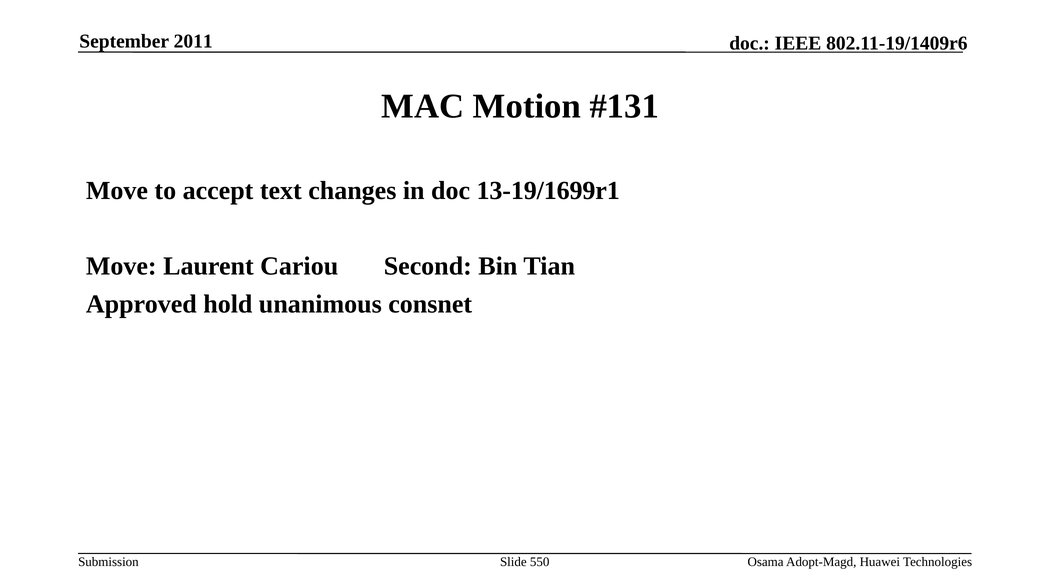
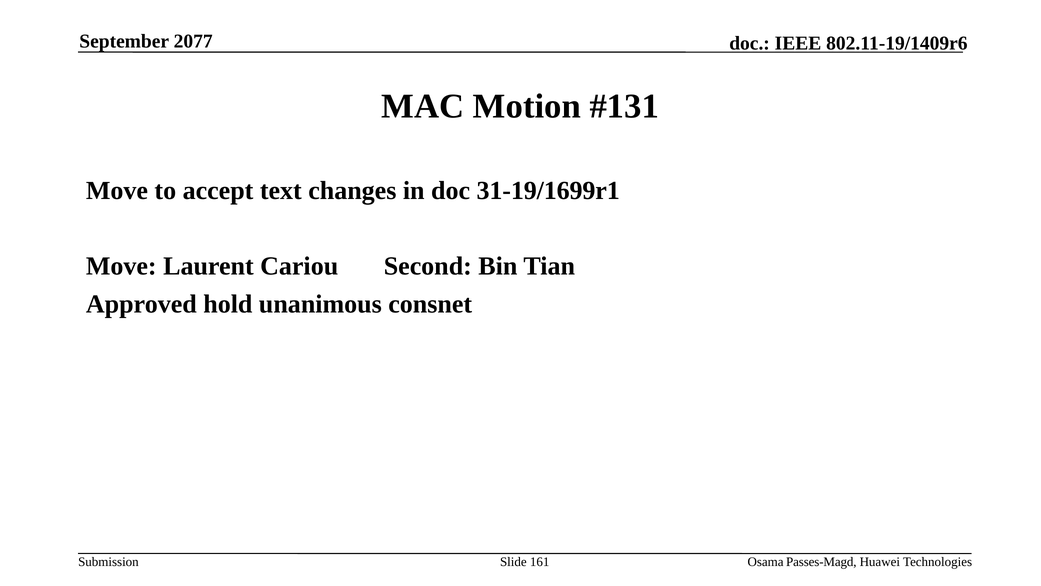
2011: 2011 -> 2077 (193, 41)
13-19/1699r1: 13-19/1699r1 -> 31-19/1699r1 (548, 191)
550: 550 -> 161 (540, 562)
Adopt-Magd: Adopt-Magd -> Passes-Magd (821, 562)
